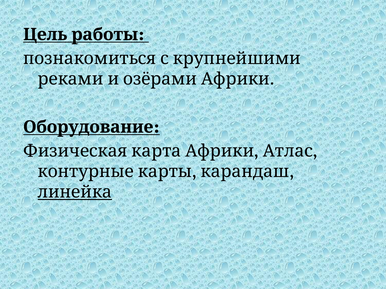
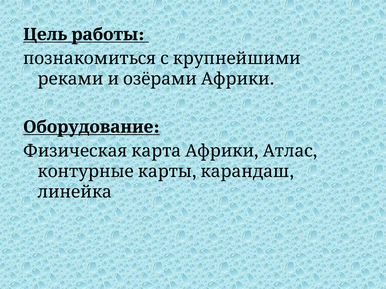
линейка underline: present -> none (75, 192)
